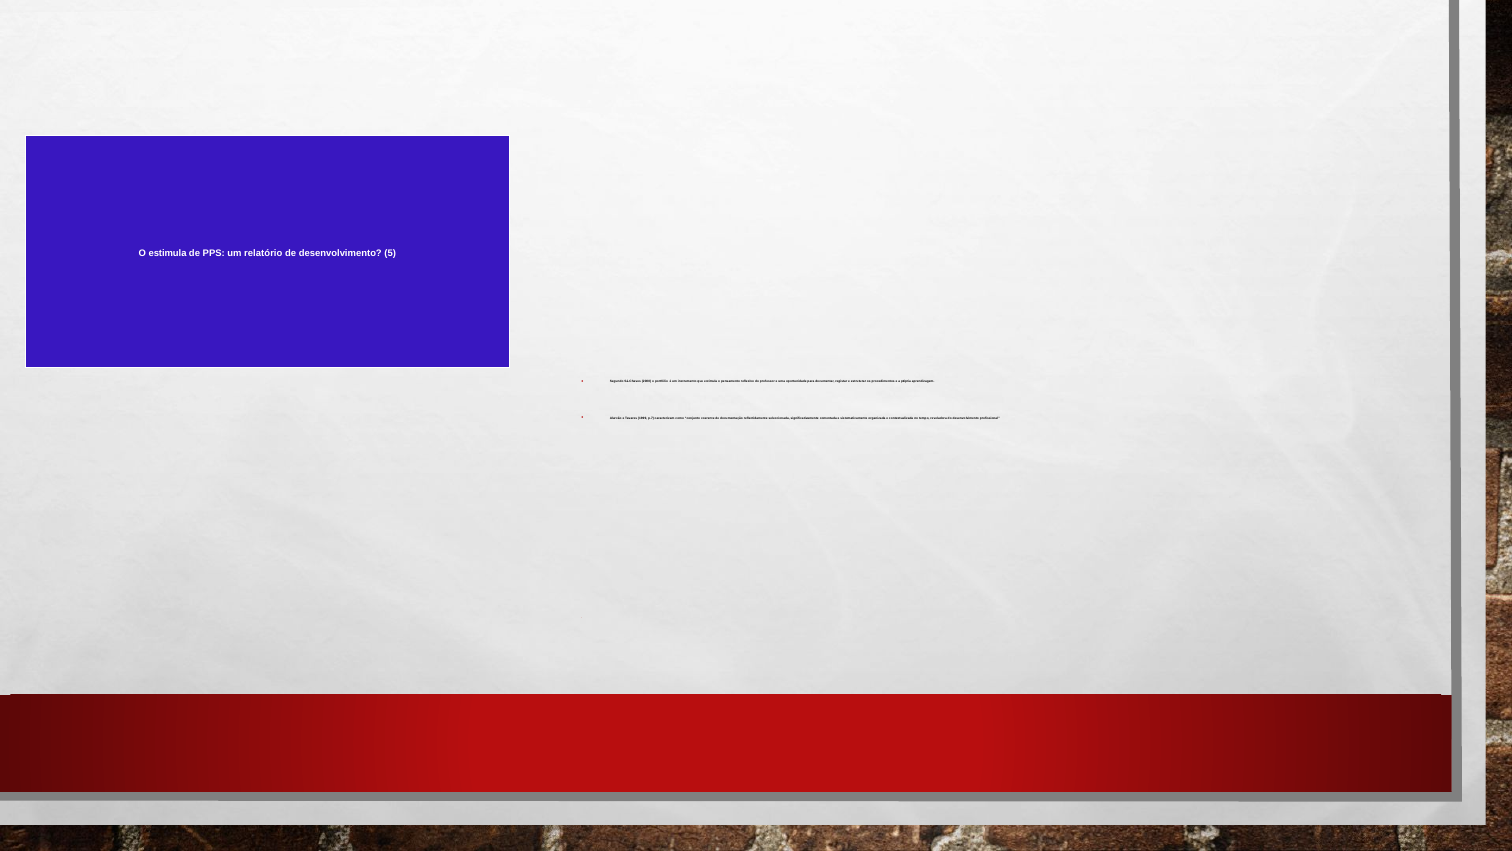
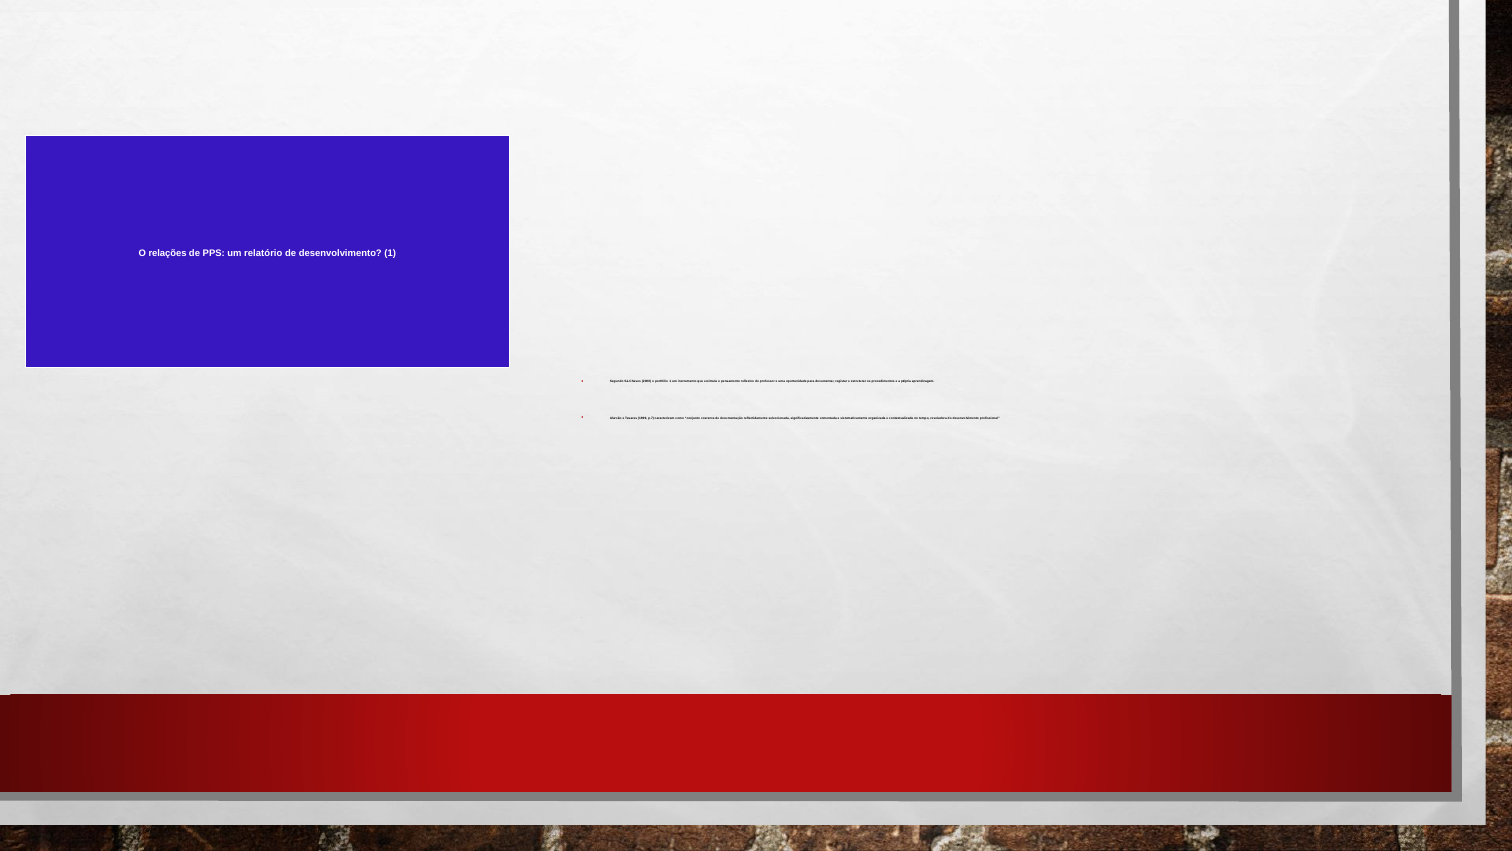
O estimula: estimula -> relações (168, 253)
5: 5 -> 1 (390, 253)
